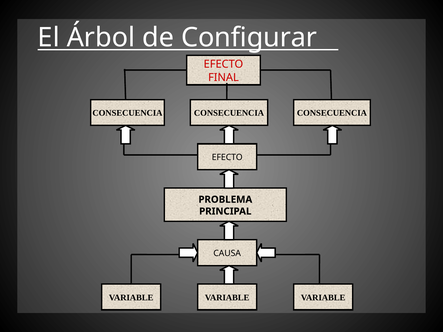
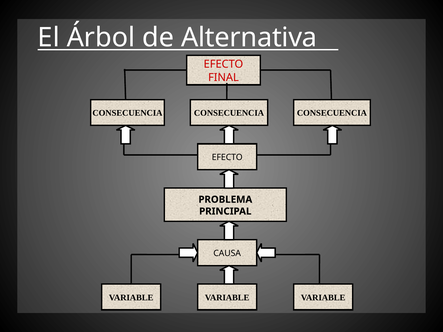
Configurar: Configurar -> Alternativa (249, 37)
